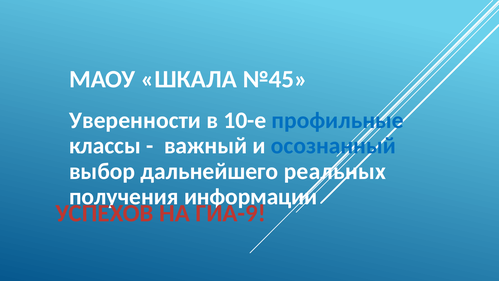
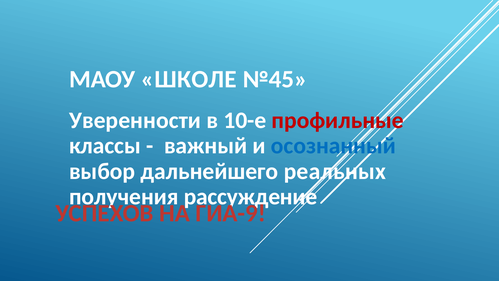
ШКАЛА: ШКАЛА -> ШКОЛЕ (189, 79)
профильные colour: blue -> red (338, 120)
информации: информации -> рассуждение (251, 197)
